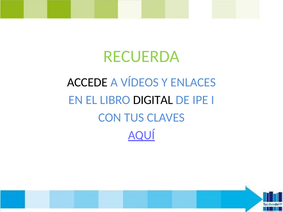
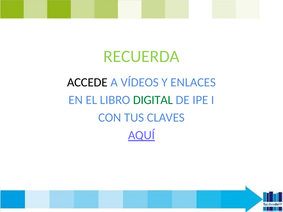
DIGITAL colour: black -> green (153, 100)
